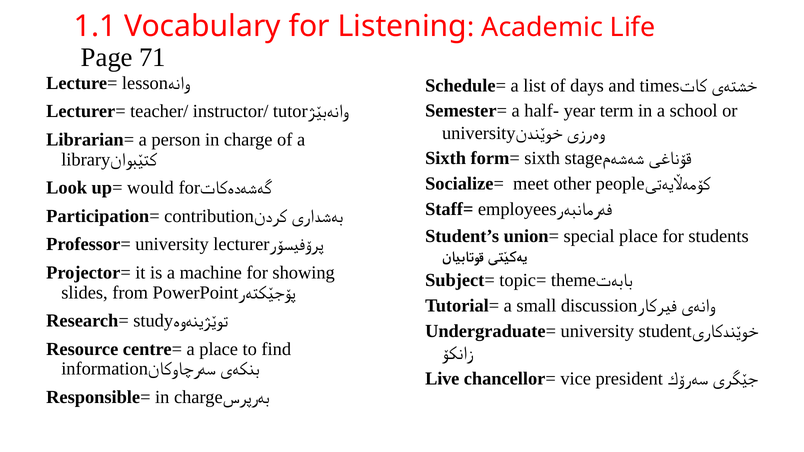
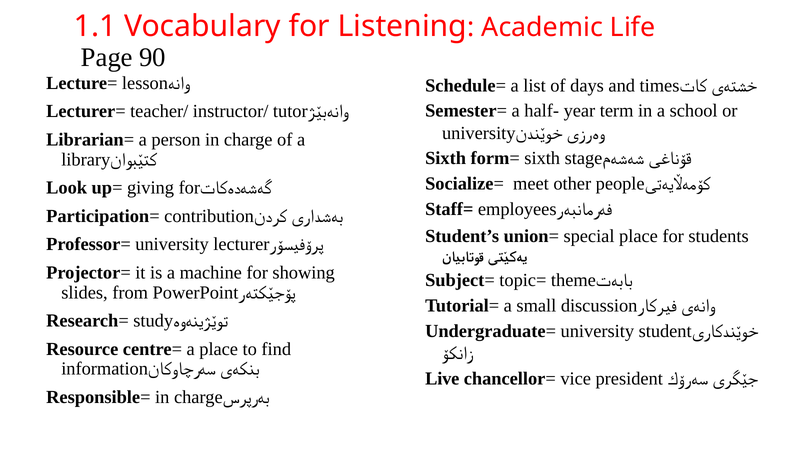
71: 71 -> 90 (153, 57)
would: would -> giving (151, 188)
